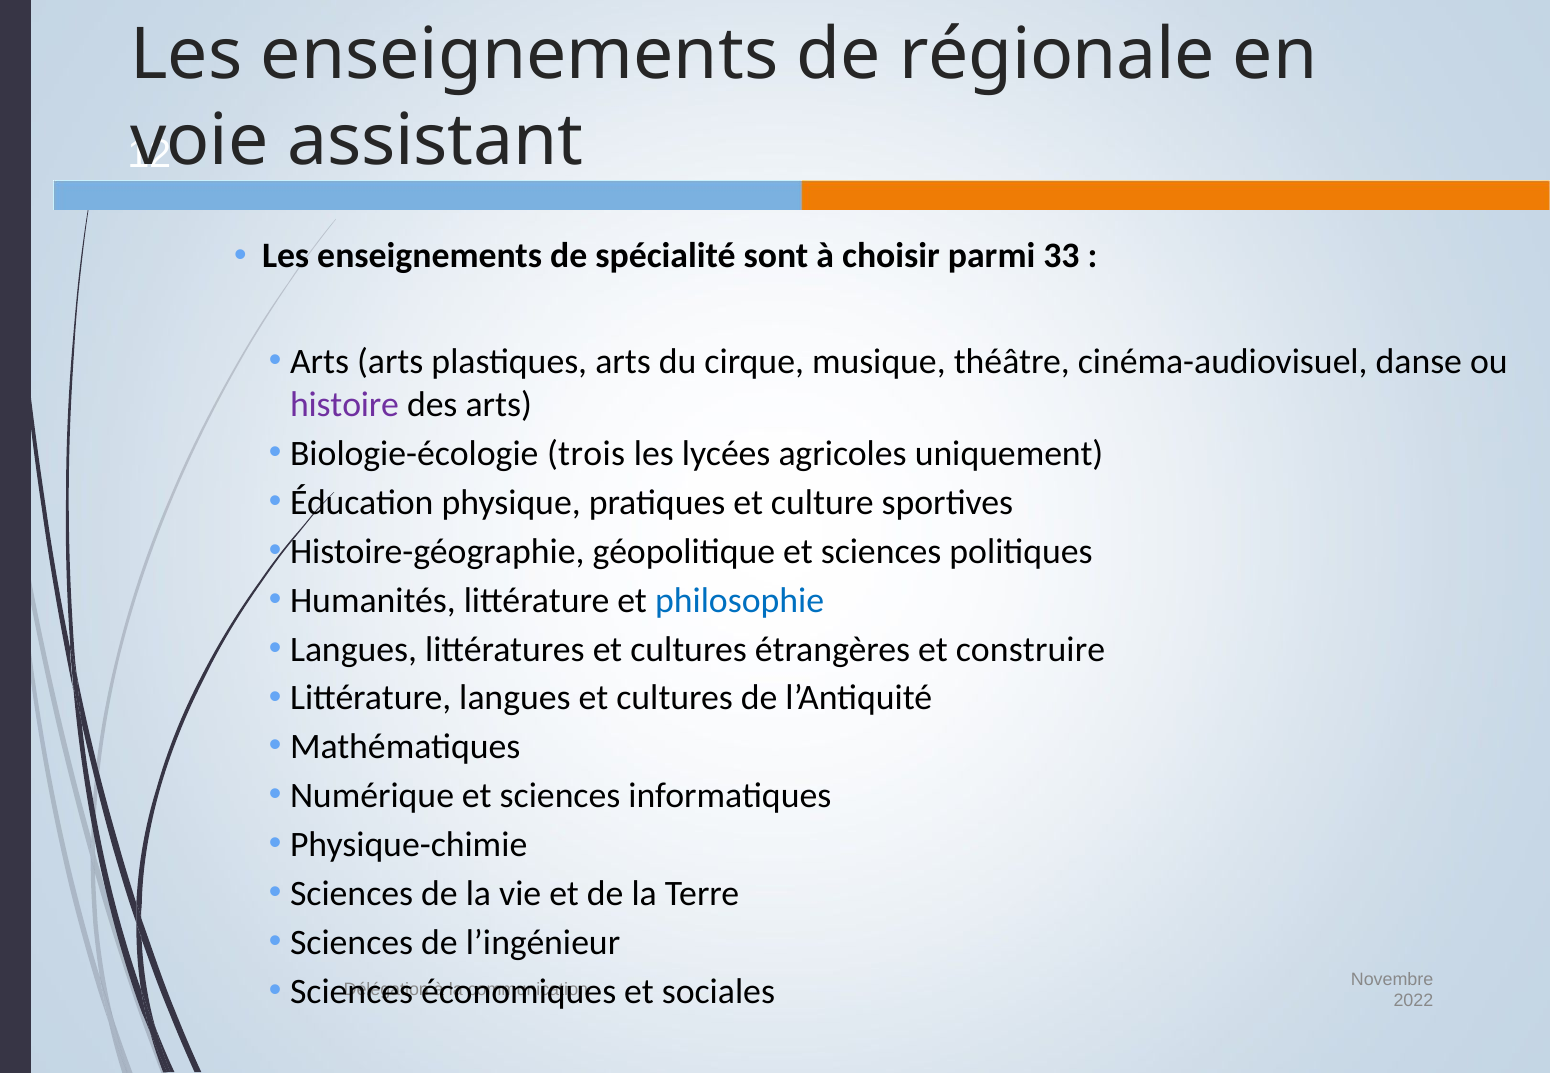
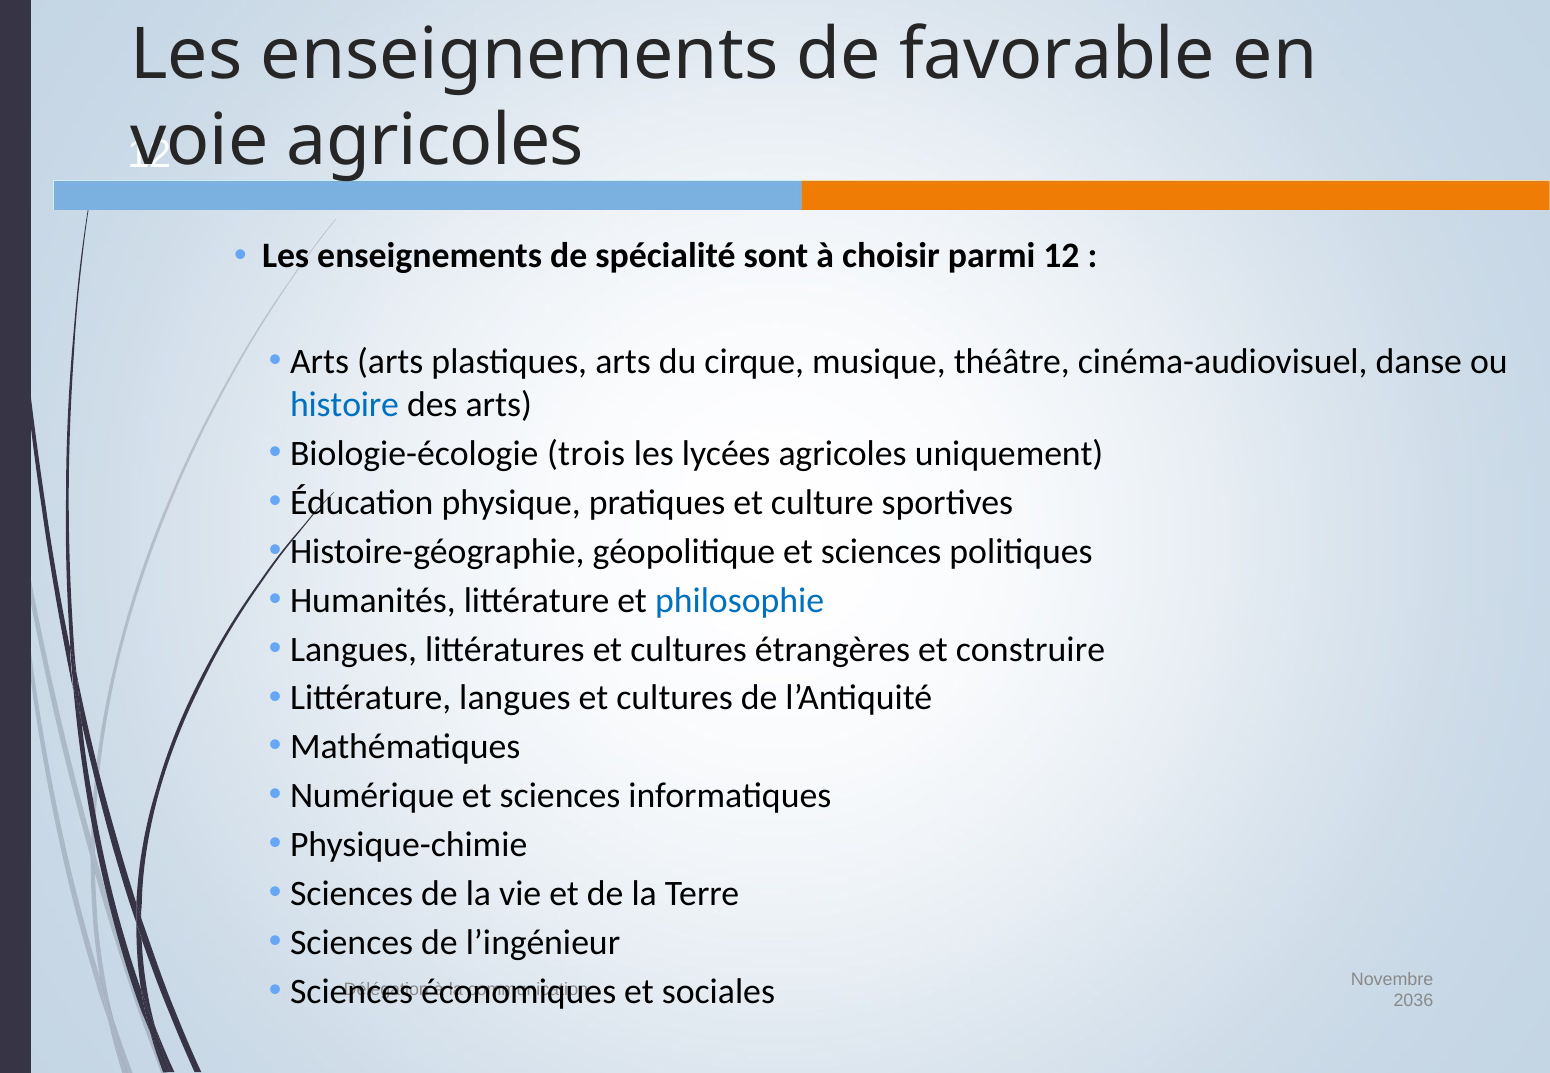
régionale: régionale -> favorable (1057, 55)
assistant: assistant -> agricoles (435, 141)
parmi 33: 33 -> 12 (1061, 256)
histoire colour: purple -> blue (345, 405)
2022: 2022 -> 2036 (1413, 1001)
